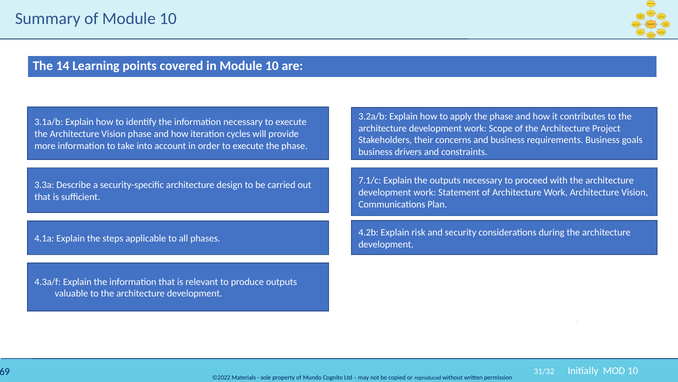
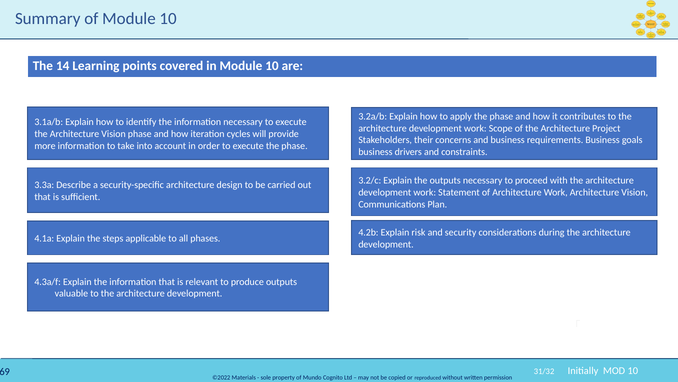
7.1/c: 7.1/c -> 3.2/c (370, 180)
